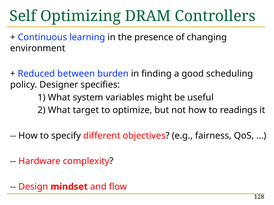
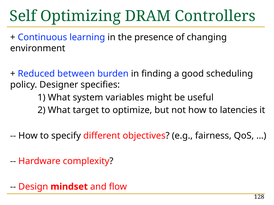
readings: readings -> latencies (239, 110)
